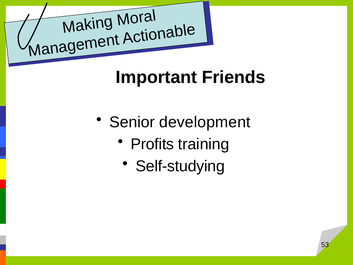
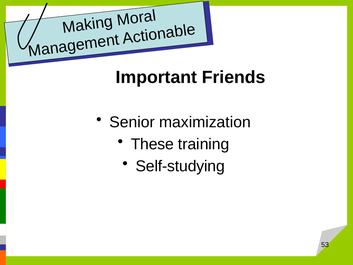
development: development -> maximization (205, 122)
Profits: Profits -> These (152, 144)
